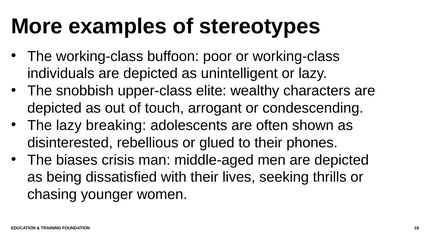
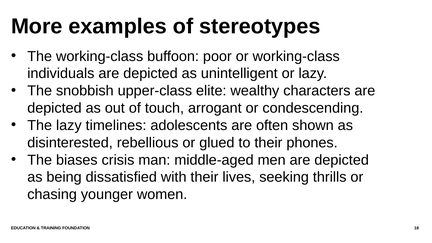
breaking: breaking -> timelines (116, 125)
